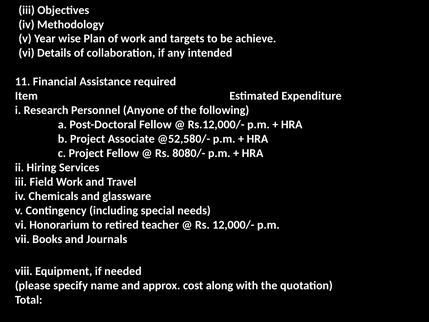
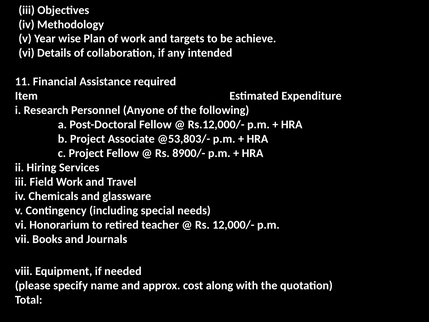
@52,580/-: @52,580/- -> @53,803/- (184, 139)
8080/-: 8080/- -> 8900/- (189, 153)
